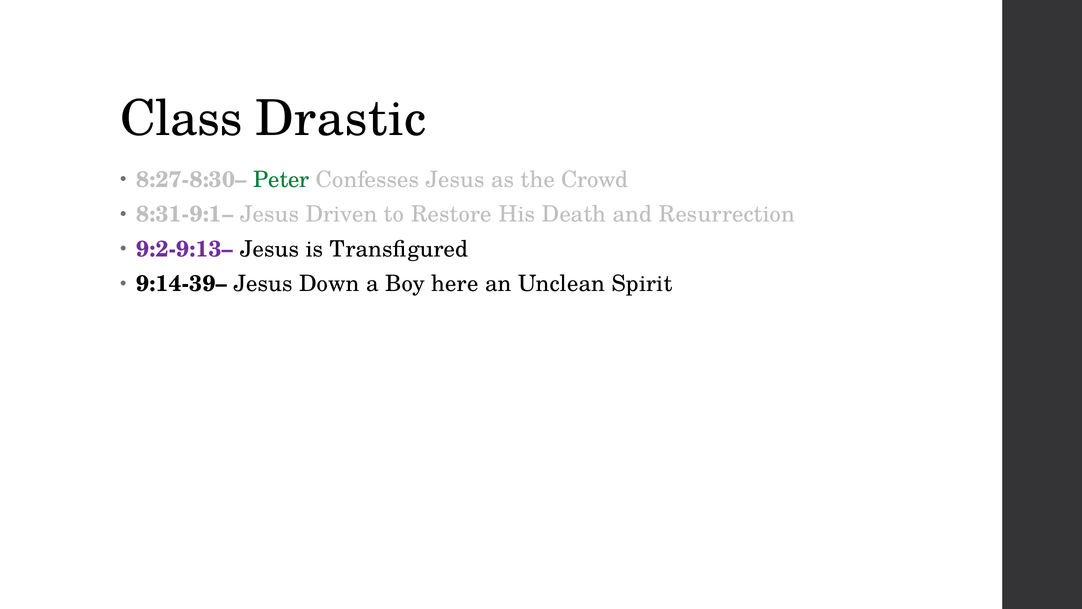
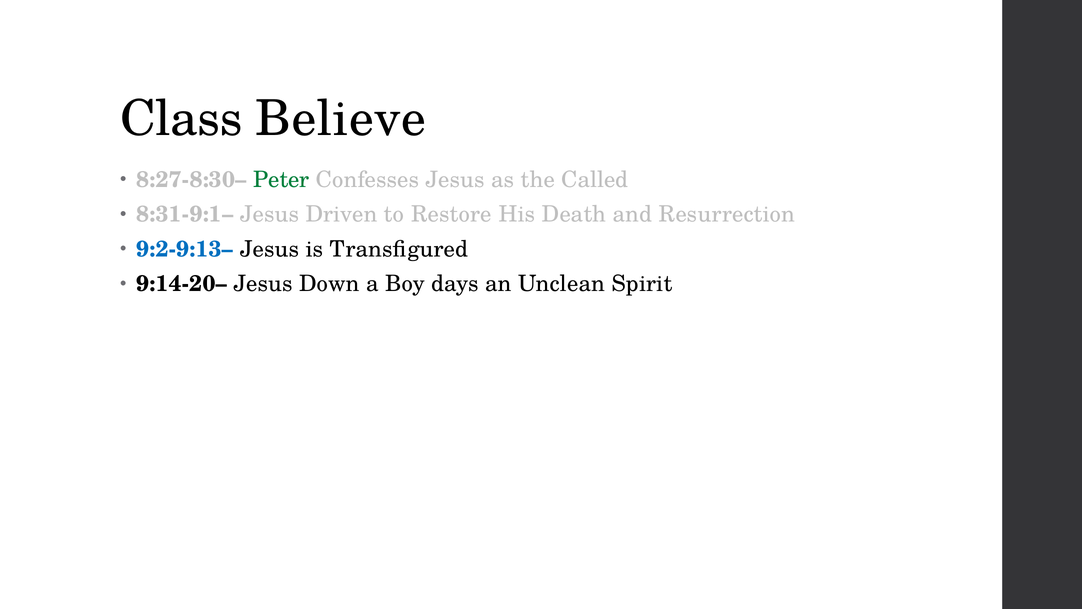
Drastic: Drastic -> Believe (341, 119)
Crowd: Crowd -> Called (595, 179)
9:2-9:13– colour: purple -> blue (185, 249)
9:14-39–: 9:14-39– -> 9:14-20– (182, 284)
here: here -> days (455, 284)
